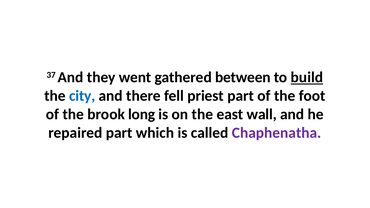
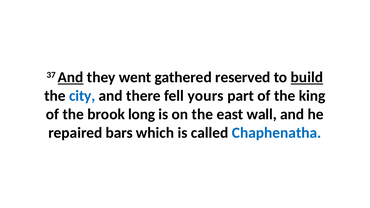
And underline: none -> present (71, 77)
between: between -> reserved (243, 77)
priest: priest -> yours (206, 96)
foot: foot -> king (312, 96)
repaired part: part -> bars (119, 133)
Chaphenatha colour: purple -> blue (277, 133)
